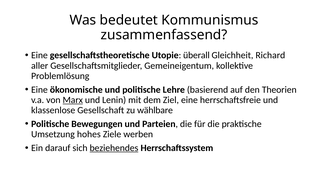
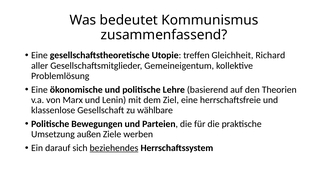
überall: überall -> treffen (196, 55)
Marx underline: present -> none (73, 100)
hohes: hohes -> außen (89, 135)
